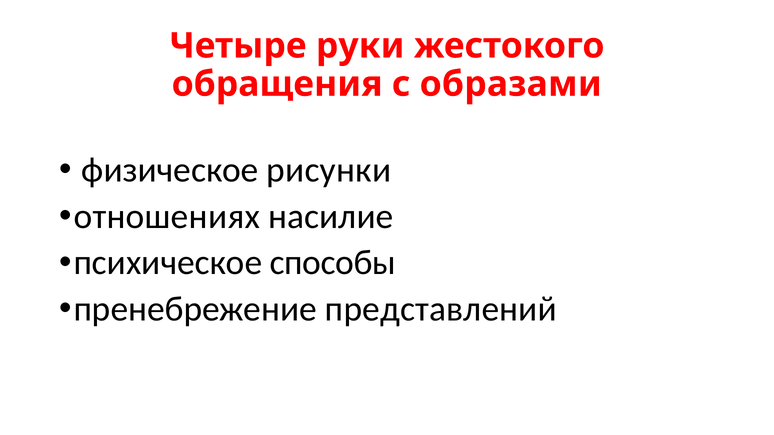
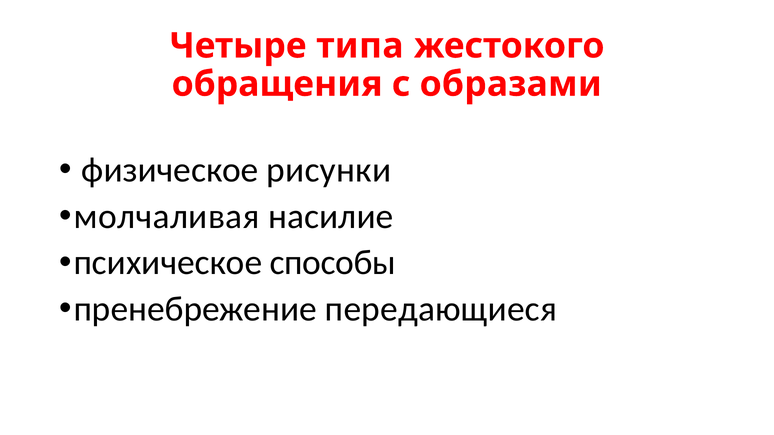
руки: руки -> типа (360, 46)
отношениях: отношениях -> молчаливая (167, 217)
представлений: представлений -> передающиеся (441, 309)
